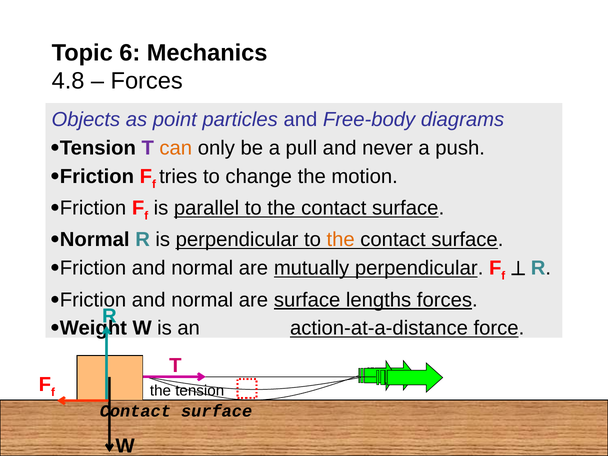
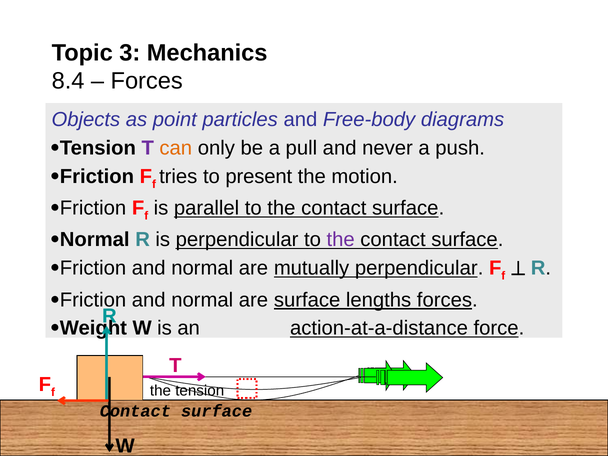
6: 6 -> 3 (130, 53)
4.8: 4.8 -> 8.4 (68, 81)
change: change -> present (259, 176)
the colour: orange -> purple (341, 240)
